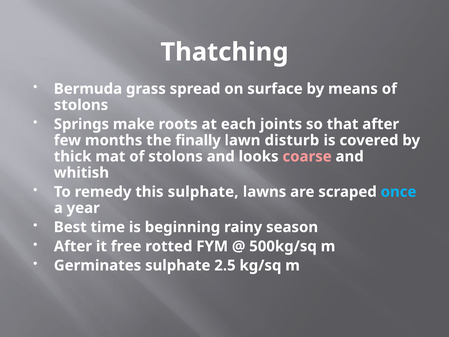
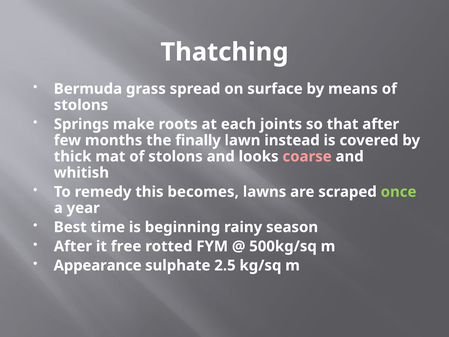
disturb: disturb -> instead (292, 140)
this sulphate: sulphate -> becomes (203, 192)
once colour: light blue -> light green (399, 192)
Germinates: Germinates -> Appearance (98, 265)
